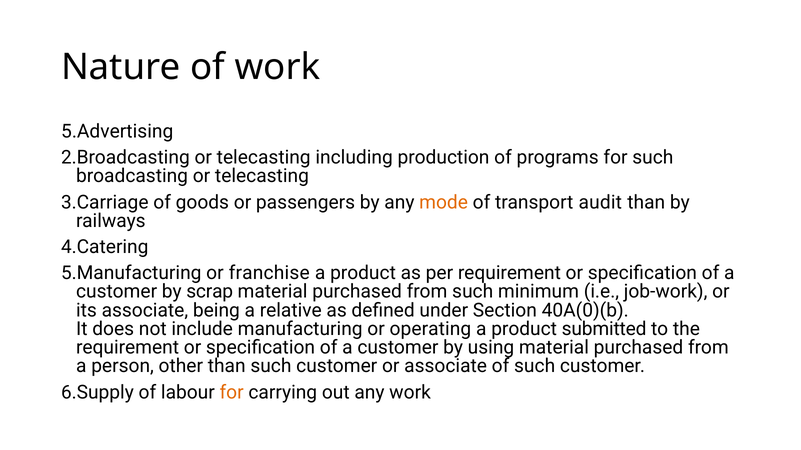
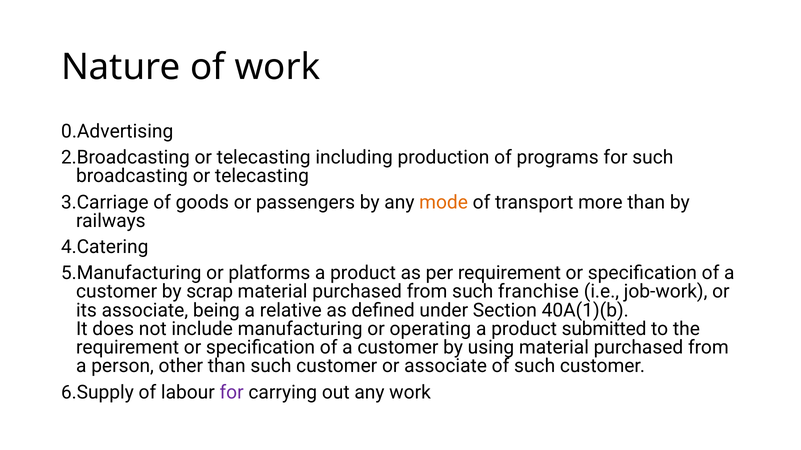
5.Advertising: 5.Advertising -> 0.Advertising (117, 132)
audit: audit -> more (600, 202)
franchise: franchise -> platforms (269, 273)
minimum: minimum -> franchise (538, 292)
40A(0)(b: 40A(0)(b -> 40A(1)(b (585, 311)
for colour: orange -> purple (232, 393)
